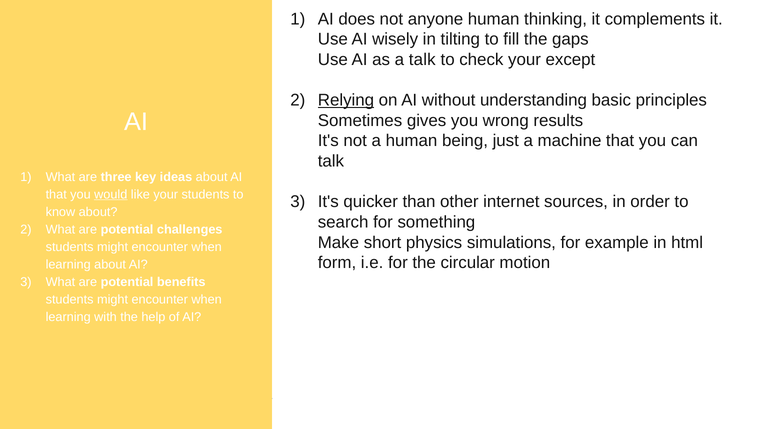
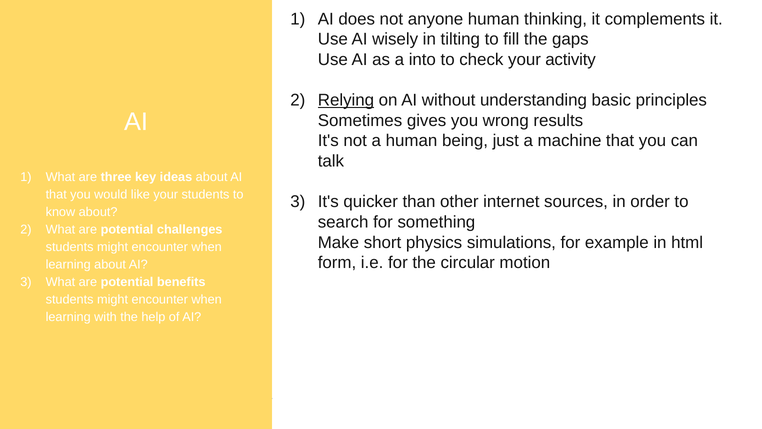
a talk: talk -> into (422, 60)
except: except -> activity (571, 60)
would underline: present -> none (111, 194)
